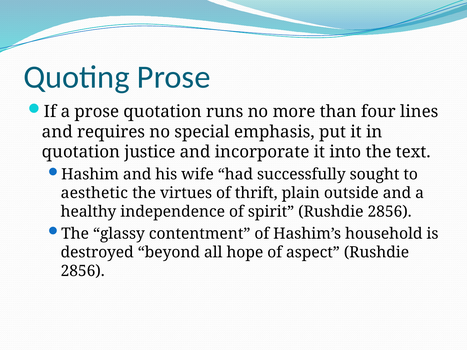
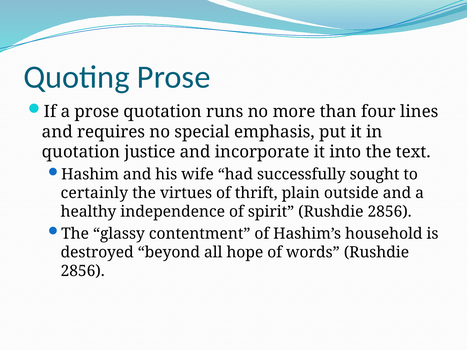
aesthetic: aesthetic -> certainly (94, 193)
aspect: aspect -> words (313, 252)
